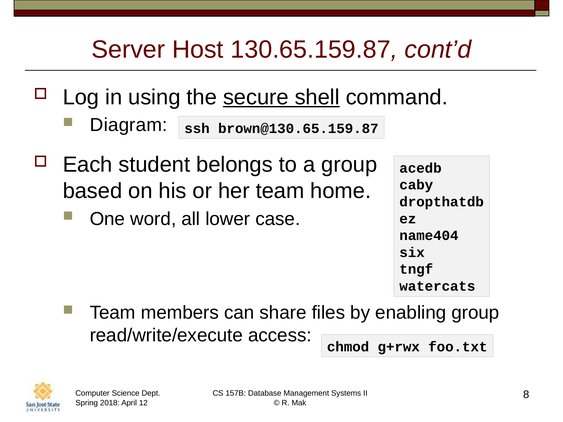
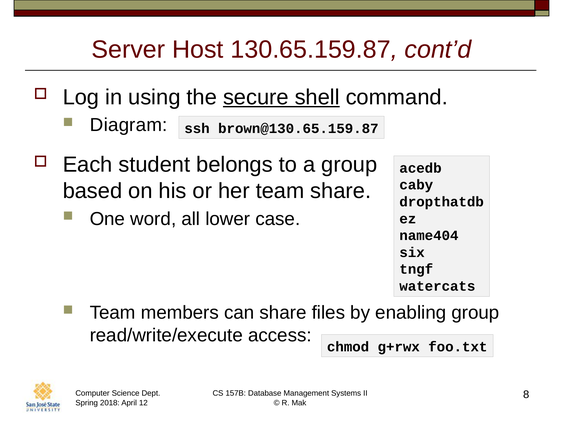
team home: home -> share (341, 191)
